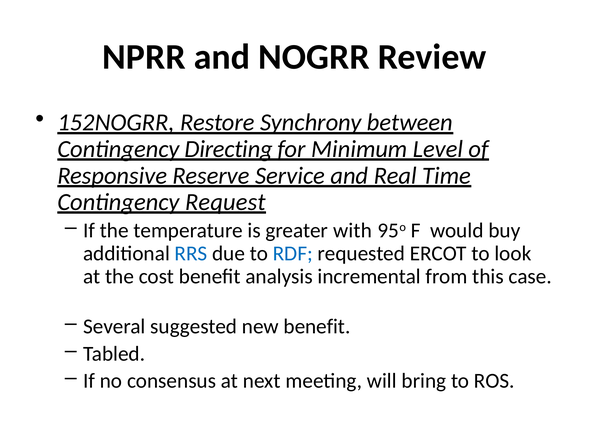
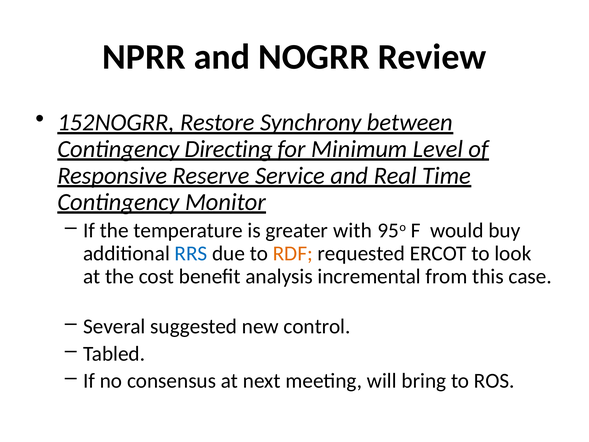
Request: Request -> Monitor (225, 202)
RDF colour: blue -> orange (293, 253)
new benefit: benefit -> control (317, 326)
